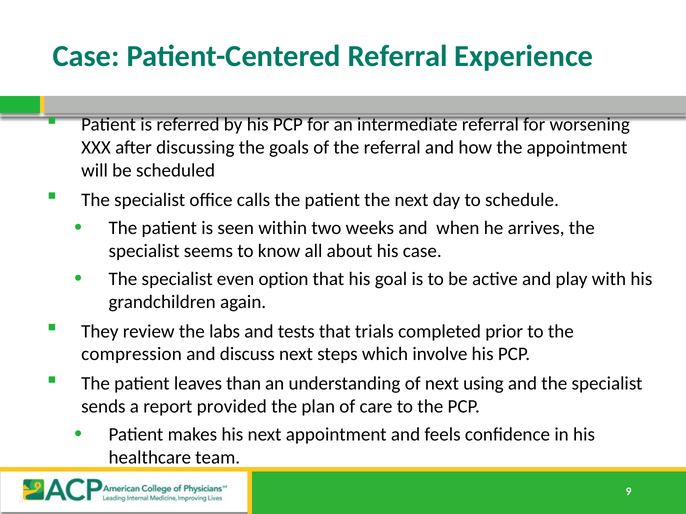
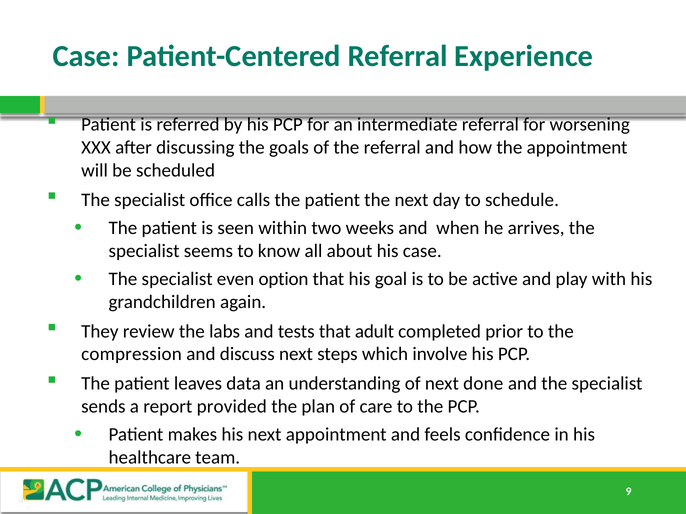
trials: trials -> adult (375, 332)
than: than -> data (244, 384)
using: using -> done (483, 384)
